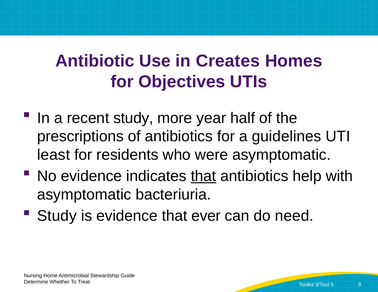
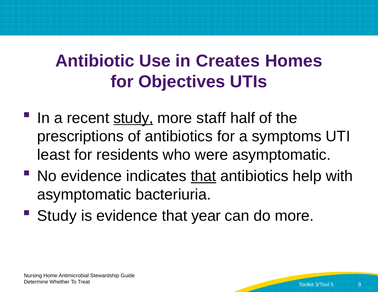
study underline: none -> present (133, 118)
year: year -> staff (211, 118)
guidelines: guidelines -> symptoms (287, 136)
ever: ever -> year (206, 216)
do need: need -> more (294, 216)
